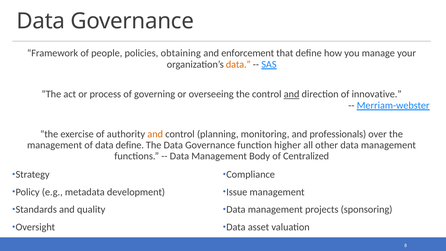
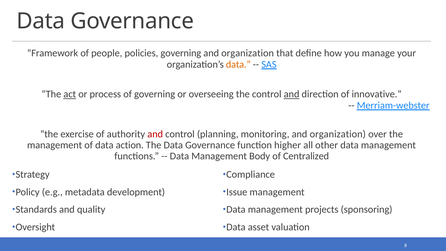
policies obtaining: obtaining -> governing (181, 53)
enforcement: enforcement -> organization (248, 53)
act underline: none -> present (70, 94)
and colour: orange -> red (155, 134)
monitoring and professionals: professionals -> organization (338, 134)
data define: define -> action (130, 145)
